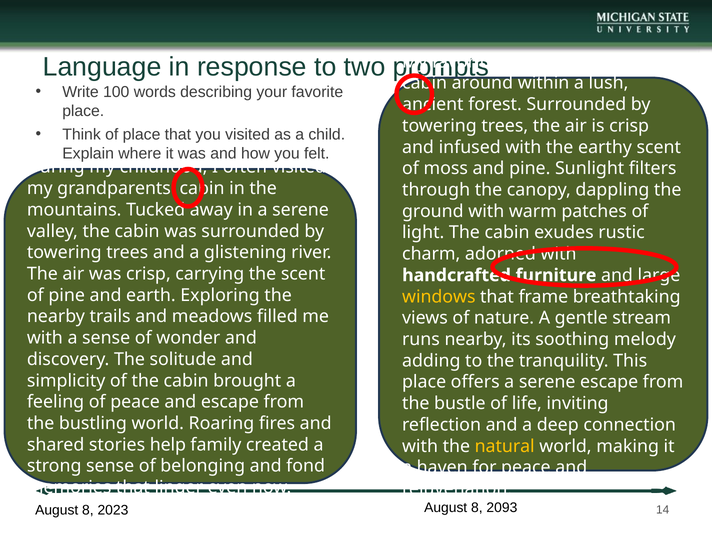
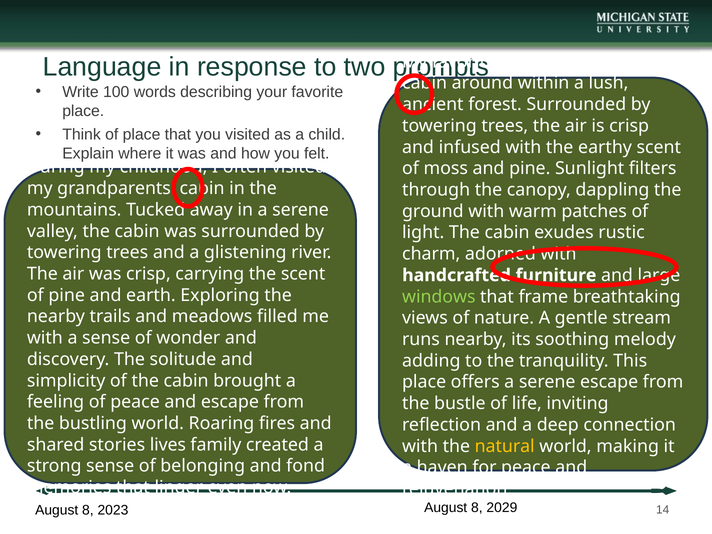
windows colour: yellow -> light green (439, 297)
help: help -> lives (168, 445)
2093: 2093 -> 2029 (502, 508)
